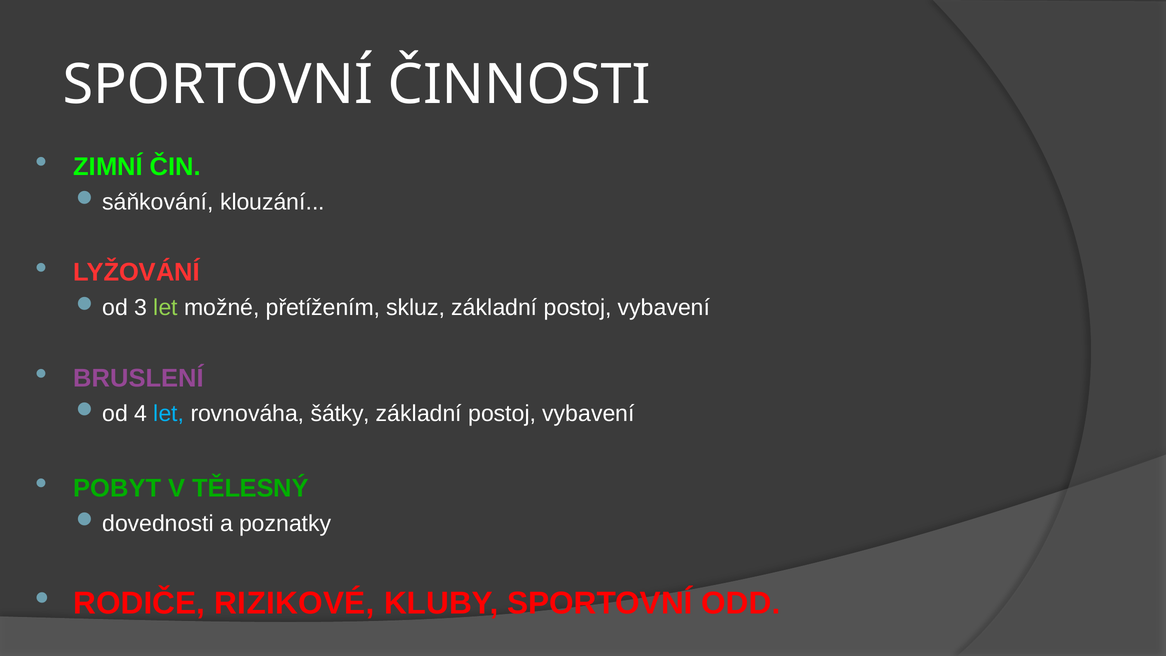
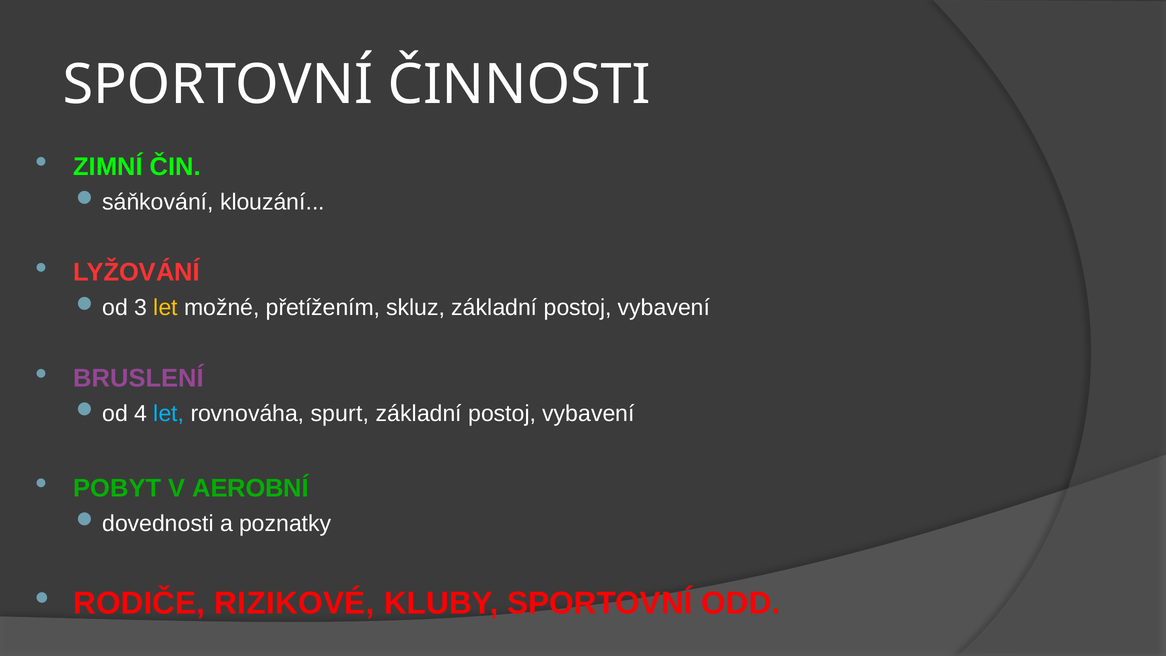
let colour: light green -> yellow (166, 308)
šátky: šátky -> spurt (340, 414)
TĚLESNÝ: TĚLESNÝ -> AEROBNÍ (251, 488)
